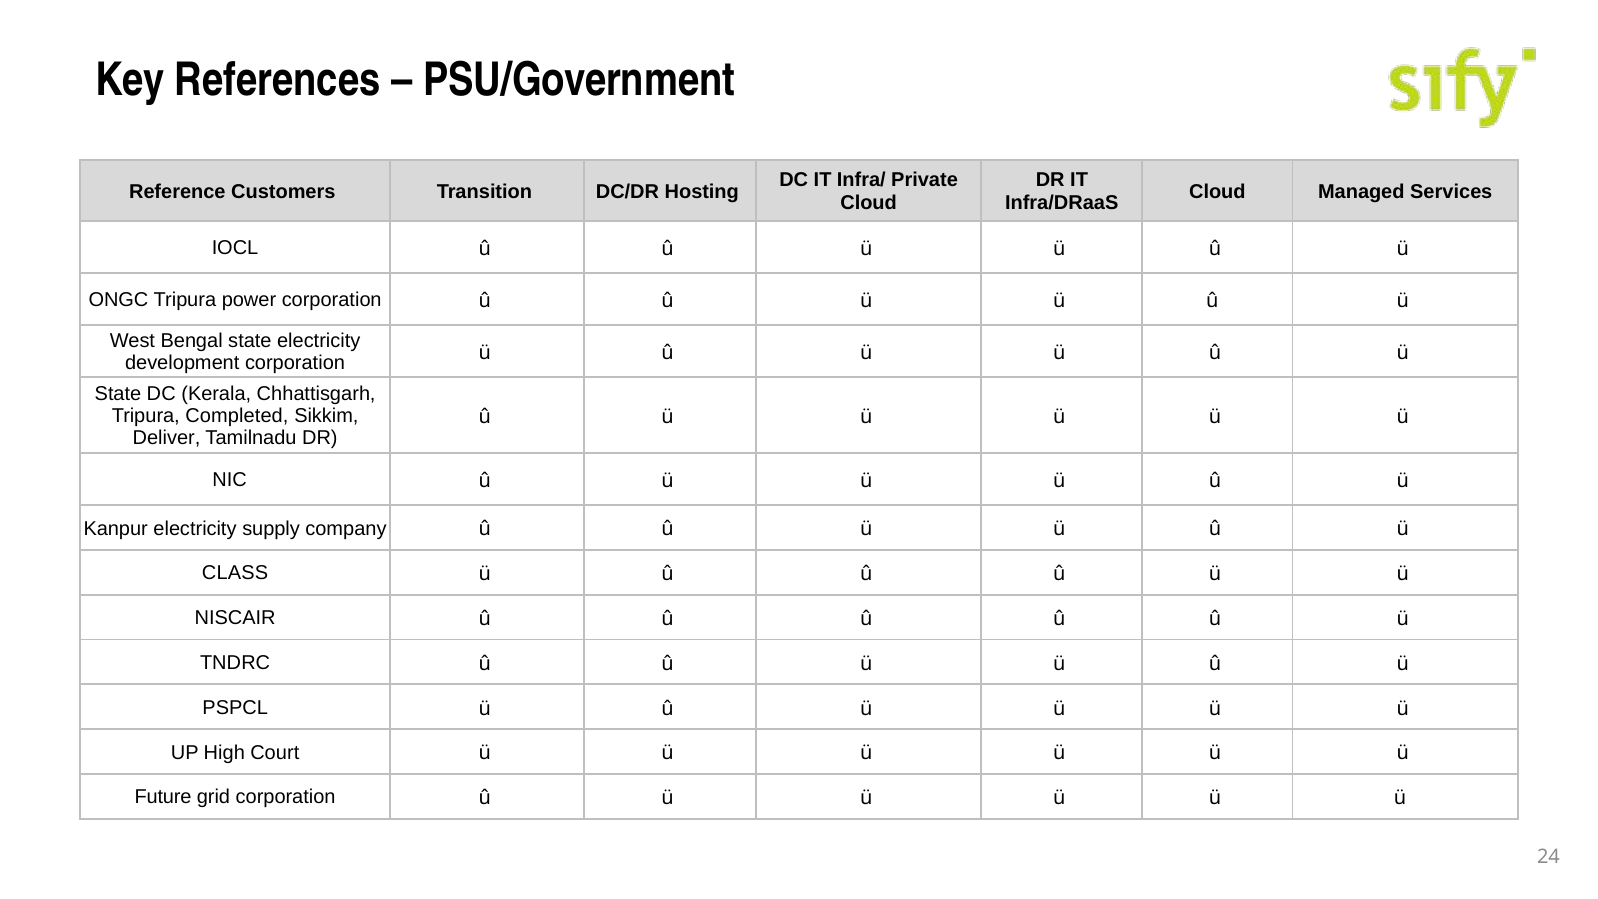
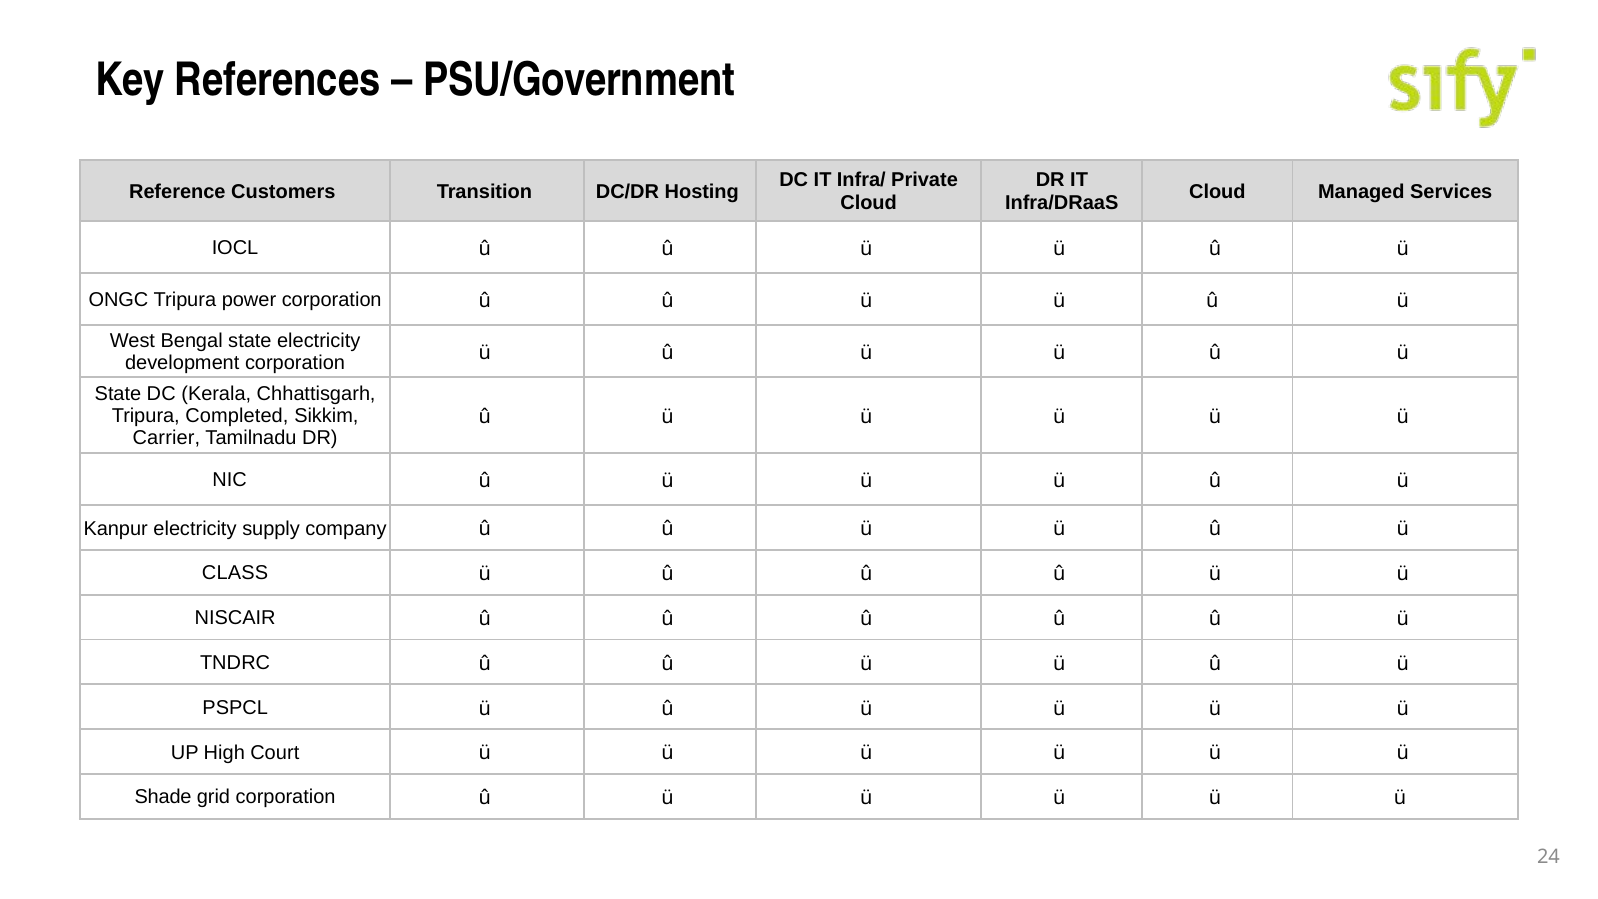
Deliver: Deliver -> Carrier (166, 438)
Future: Future -> Shade (163, 797)
